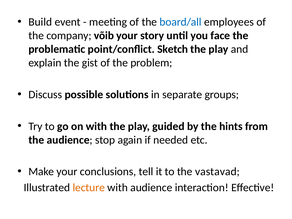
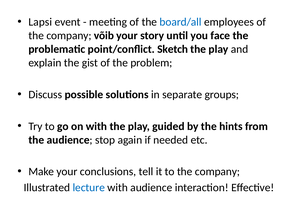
Build: Build -> Lapsi (40, 22)
to the vastavad: vastavad -> company (217, 172)
lecture colour: orange -> blue (89, 188)
